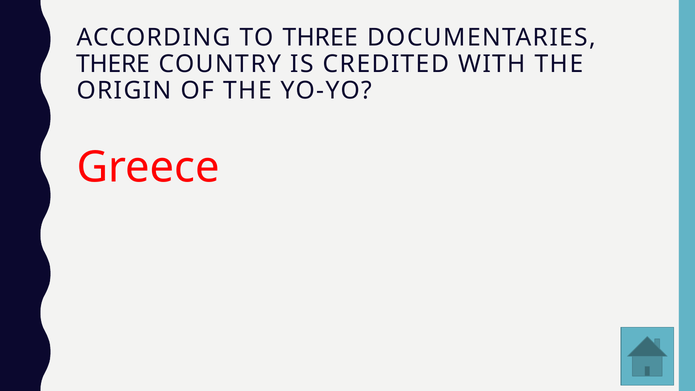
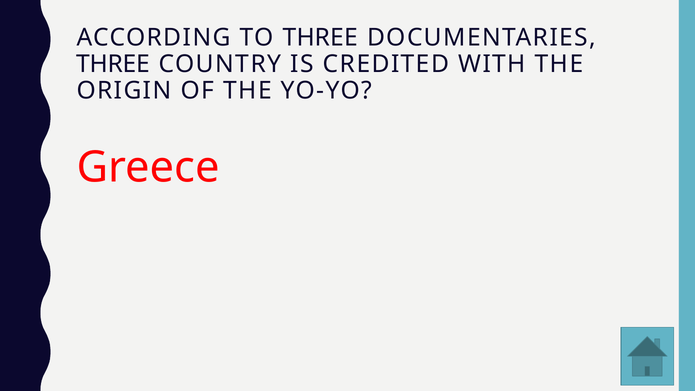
THERE: THERE -> THREE (113, 64)
